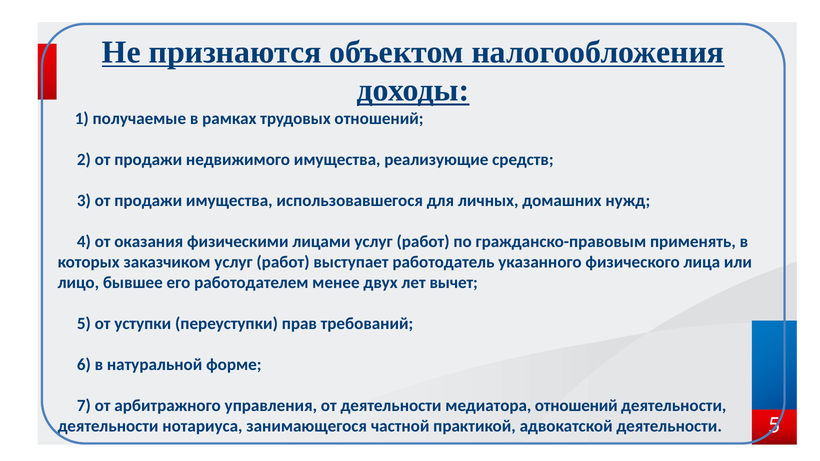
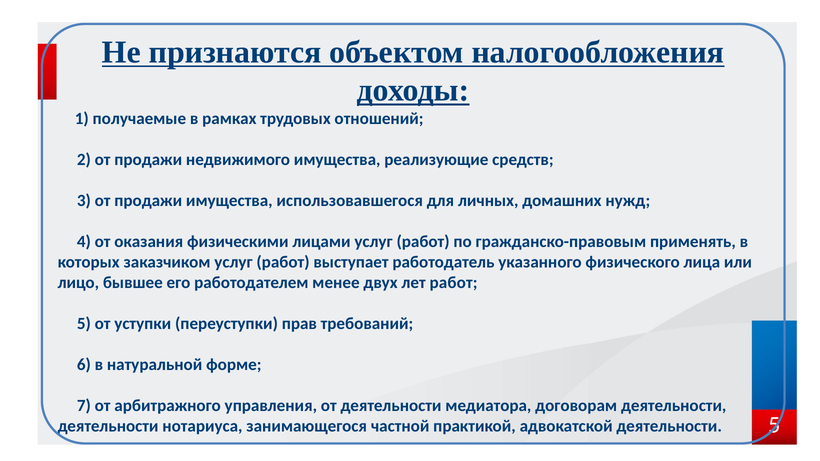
лет вычет: вычет -> работ (454, 283)
медиатора отношений: отношений -> договорам (576, 406)
